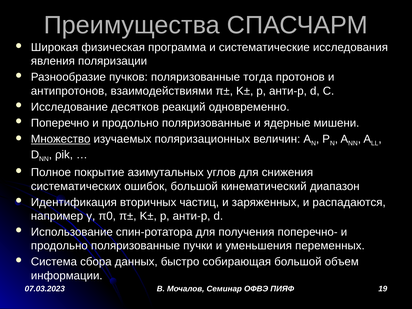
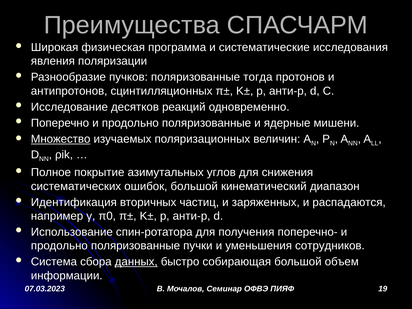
взаимодействиями: взаимодействиями -> сцинтилляционных (162, 91)
переменных: переменных -> сотрудников (330, 246)
данных underline: none -> present (136, 262)
